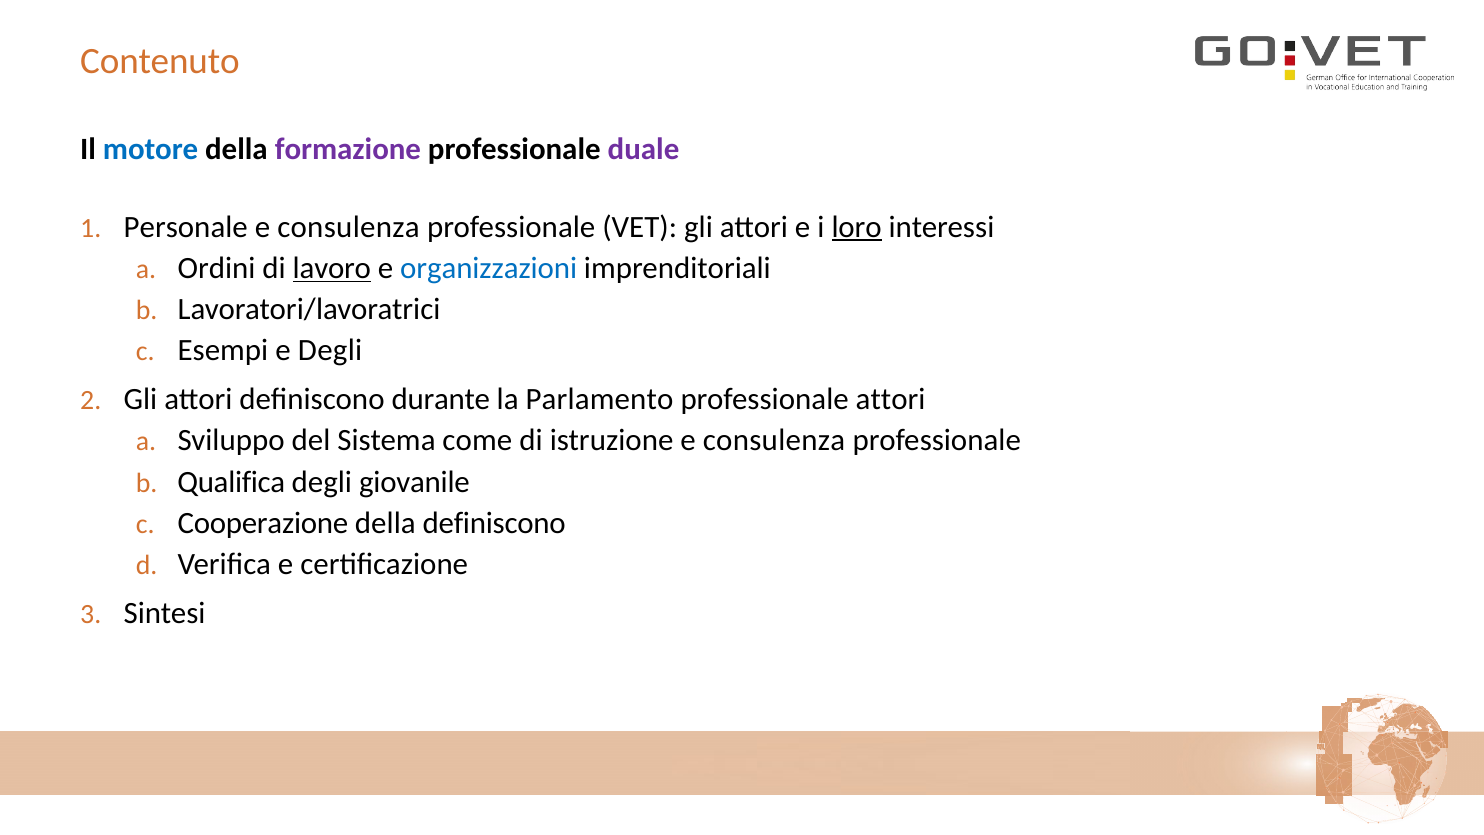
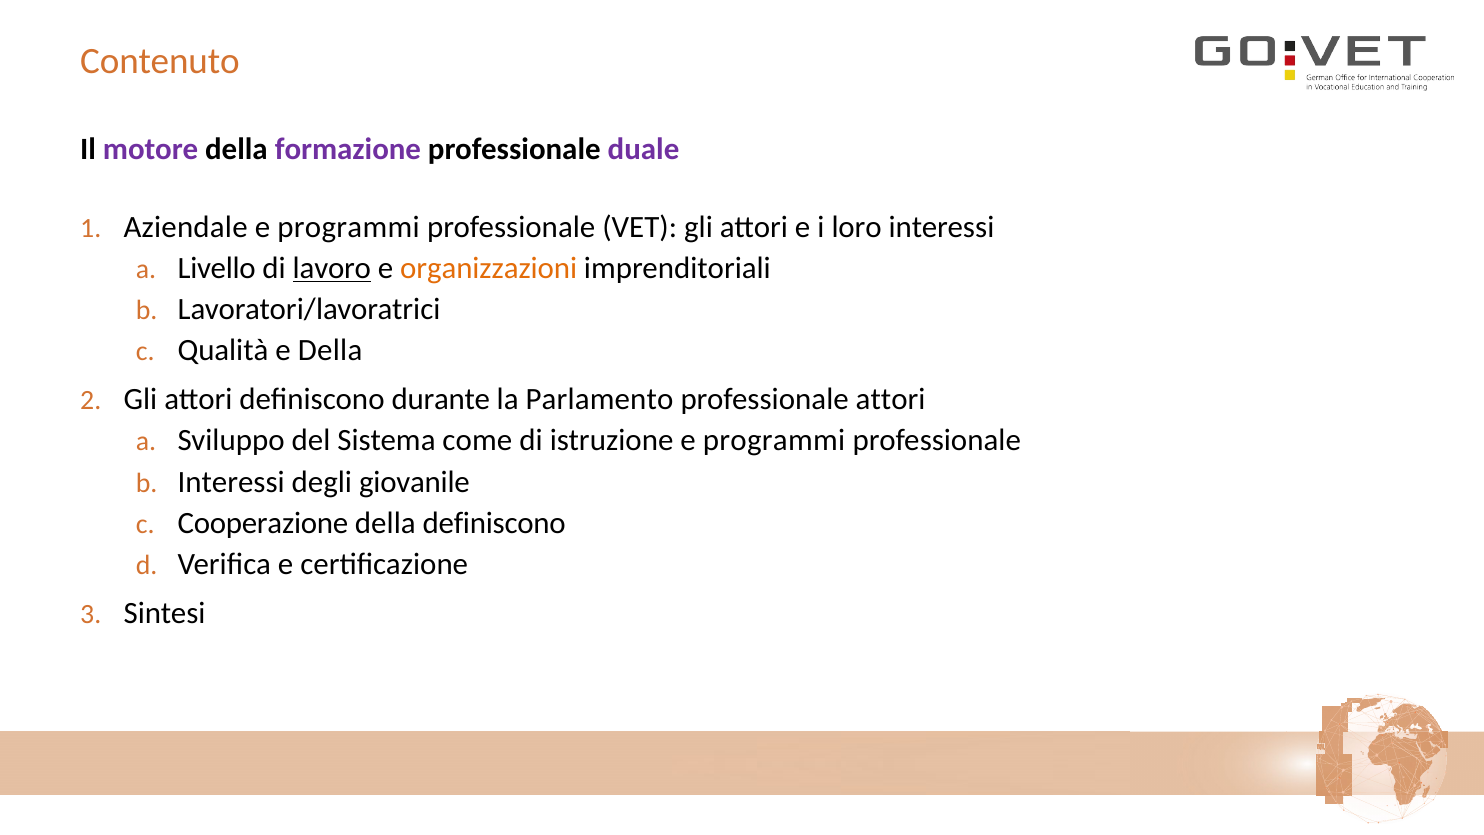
motore colour: blue -> purple (151, 149)
Personale: Personale -> Aziendale (186, 227)
consulenza: consulenza -> programmi (349, 227)
loro underline: present -> none (857, 227)
Ordini: Ordini -> Livello (217, 268)
organizzazioni colour: blue -> orange (489, 268)
Esempi: Esempi -> Qualità (223, 350)
e Degli: Degli -> Della (330, 350)
istruzione e consulenza: consulenza -> programmi (774, 441)
Qualifica: Qualifica -> Interessi (231, 482)
